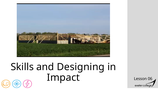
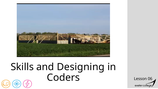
Impact: Impact -> Coders (63, 77)
